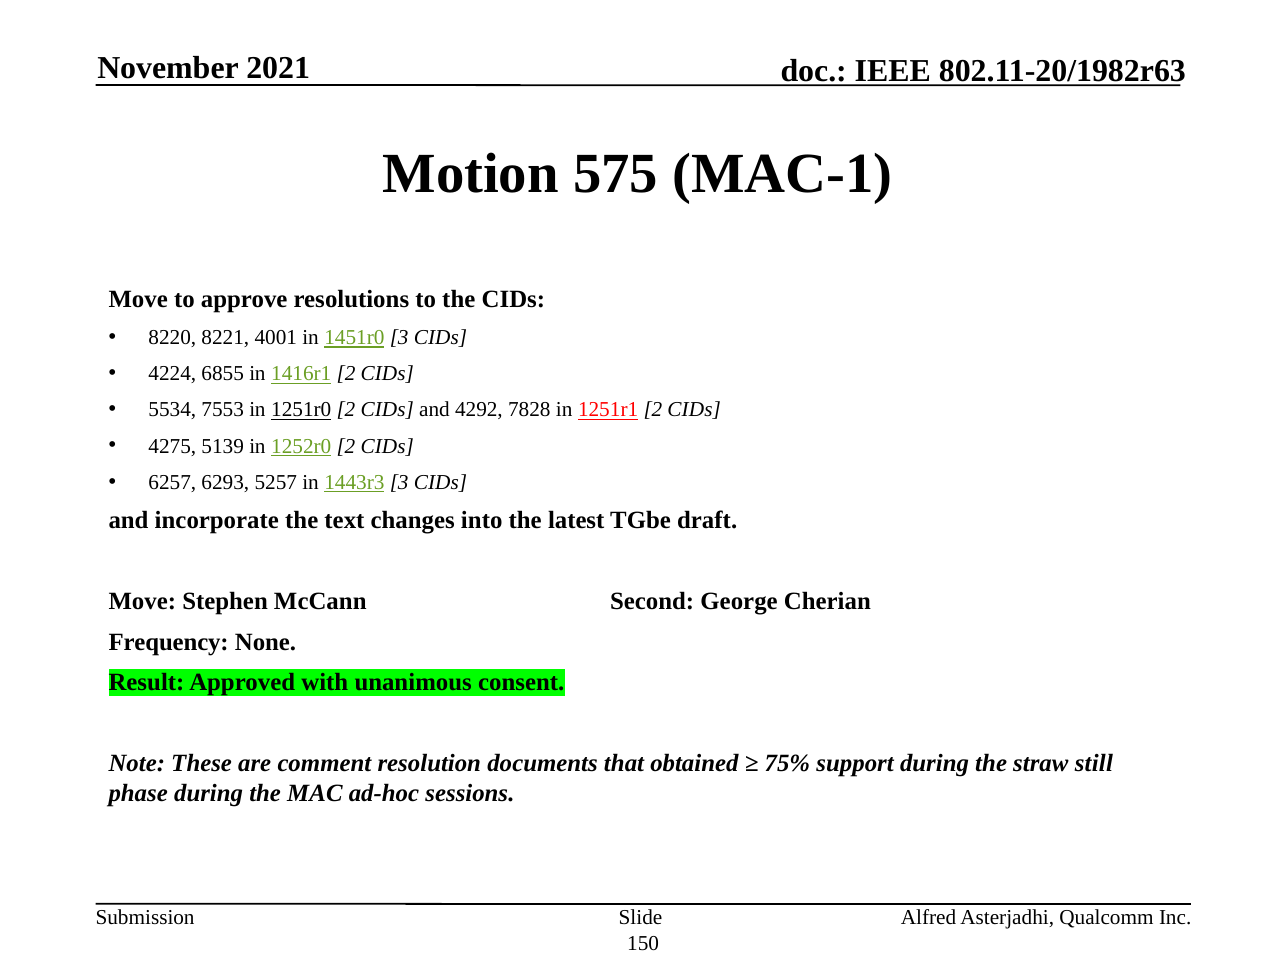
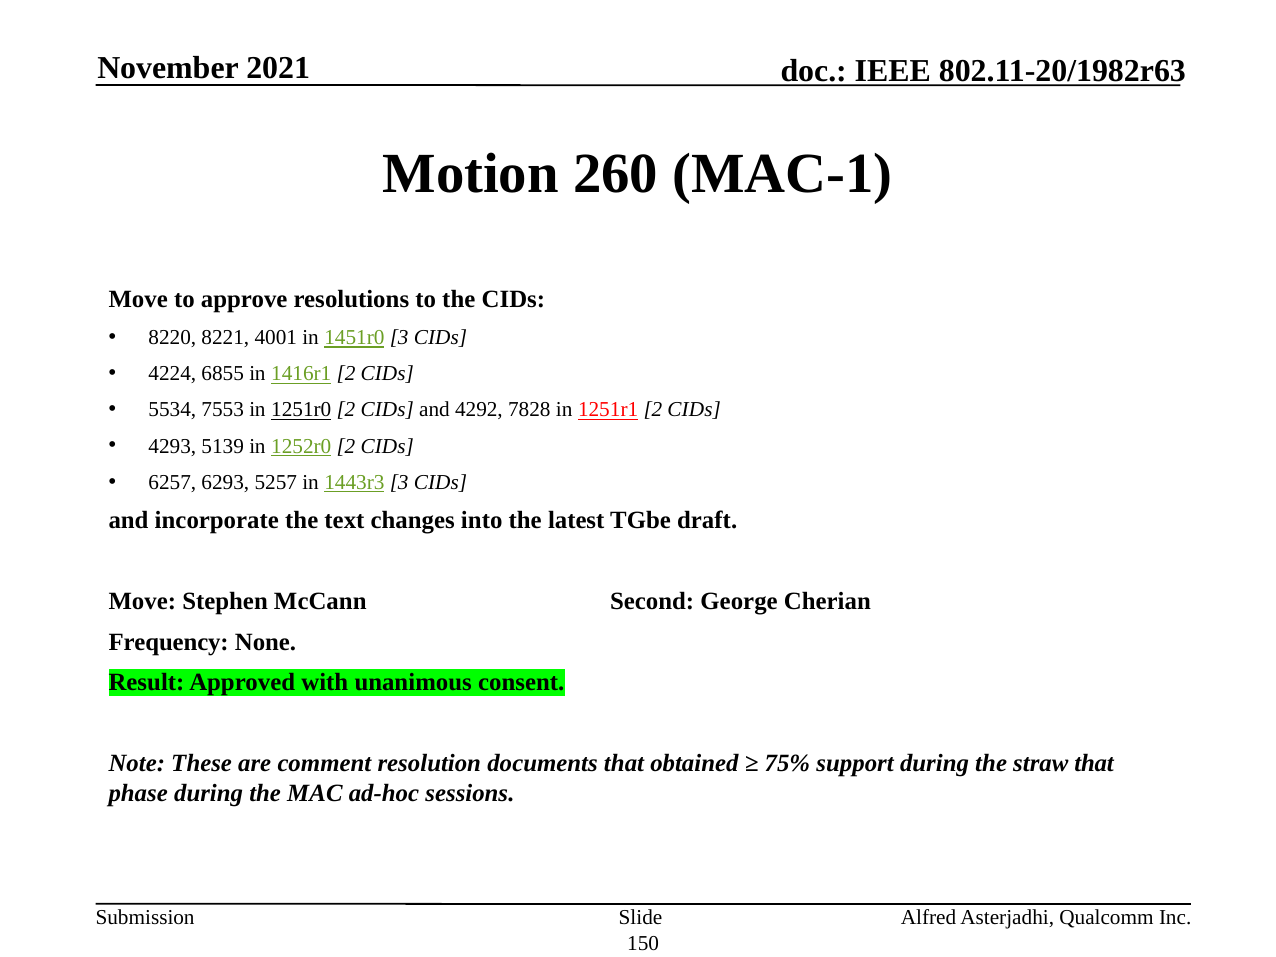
575: 575 -> 260 (616, 174)
4275: 4275 -> 4293 (172, 446)
straw still: still -> that (1094, 763)
